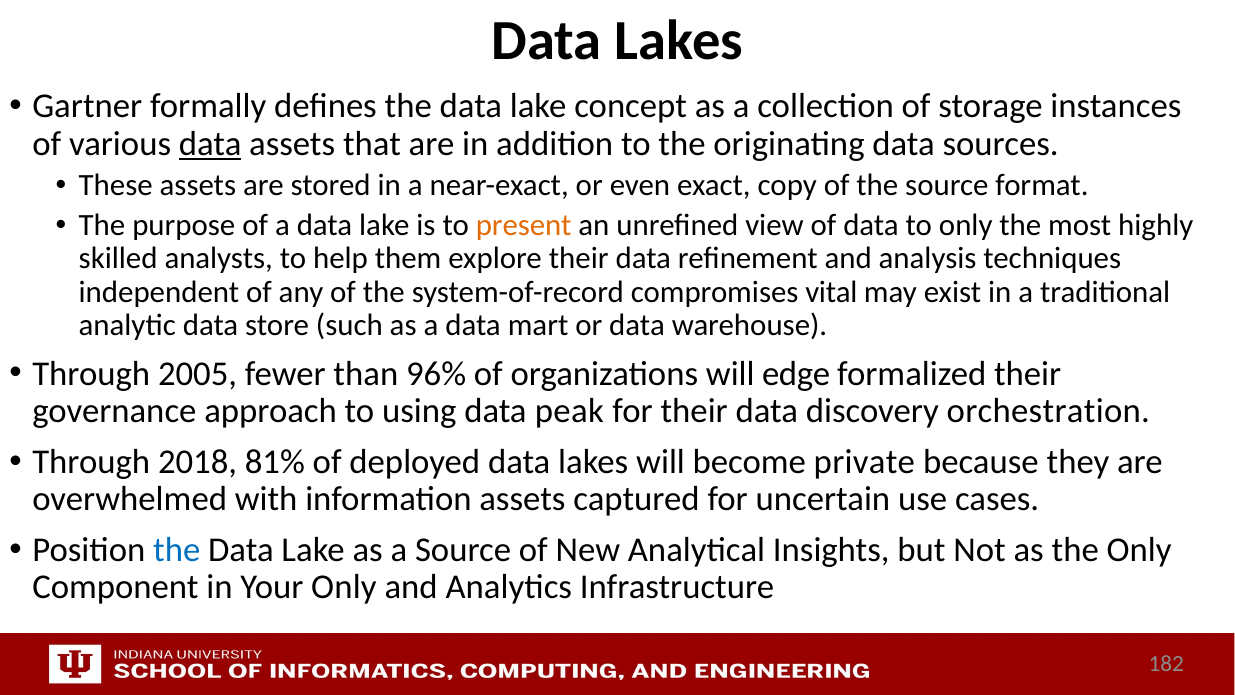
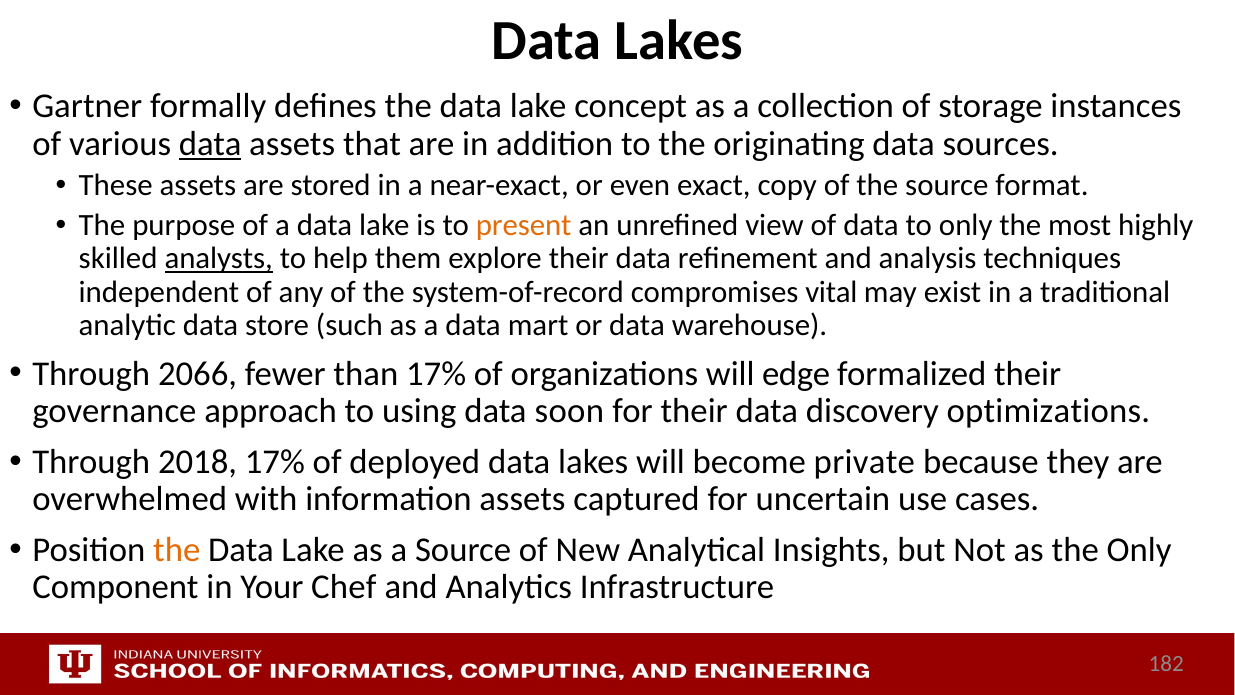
analysts underline: none -> present (219, 259)
2005: 2005 -> 2066 (198, 373)
than 96%: 96% -> 17% (436, 373)
peak: peak -> soon (569, 411)
orchestration: orchestration -> optimizations (1048, 411)
2018 81%: 81% -> 17% (275, 461)
the colour: blue -> orange (177, 549)
Your Only: Only -> Chef (344, 587)
